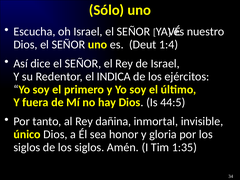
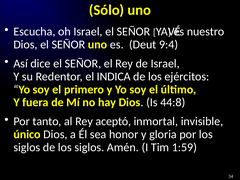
1:4: 1:4 -> 9:4 (169, 45)
44:5: 44:5 -> 44:8 (173, 102)
dañina: dañina -> aceptó (113, 121)
1:35: 1:35 -> 1:59 (184, 147)
